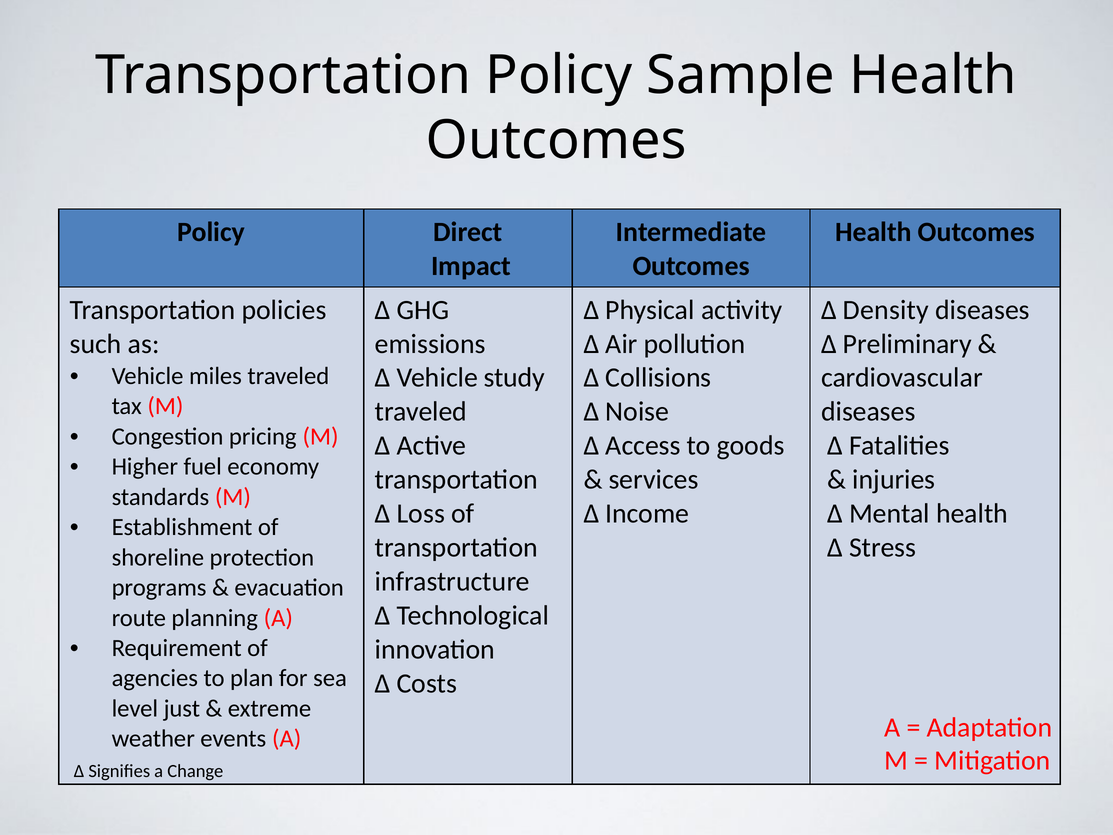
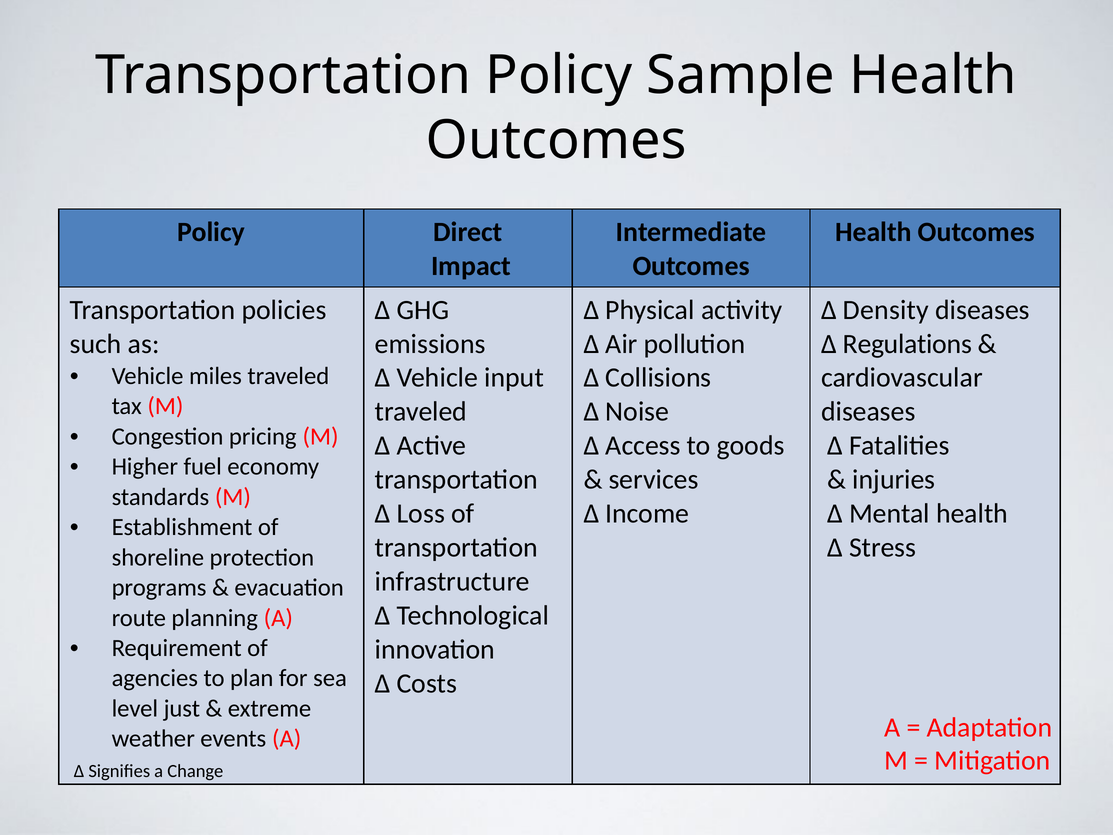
Preliminary: Preliminary -> Regulations (907, 344)
study: study -> input (514, 378)
